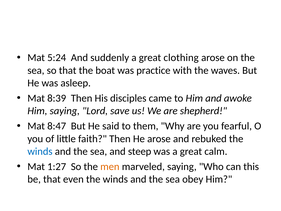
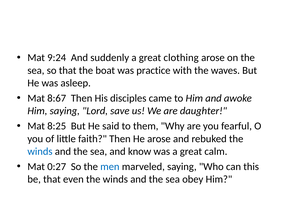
5:24: 5:24 -> 9:24 (57, 58)
8:39: 8:39 -> 8:67 (57, 98)
shepherd: shepherd -> daughter (203, 111)
8:47: 8:47 -> 8:25 (57, 126)
steep: steep -> know (140, 151)
1:27: 1:27 -> 0:27 (57, 166)
men colour: orange -> blue (110, 166)
